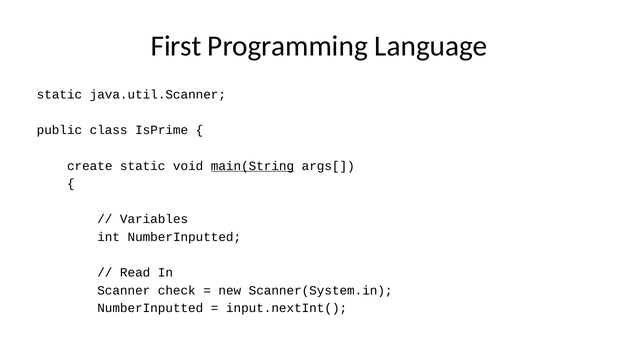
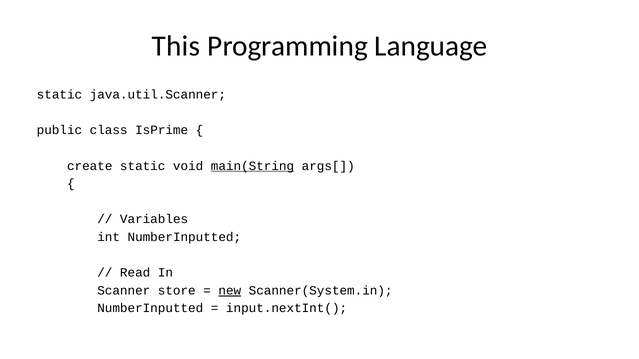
First: First -> This (176, 46)
check: check -> store (177, 291)
new underline: none -> present (230, 291)
